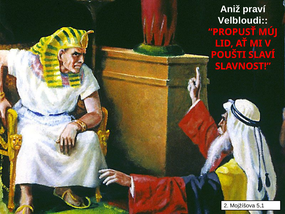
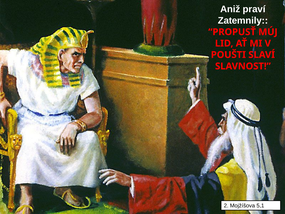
Velbloudi: Velbloudi -> Zatemnily (243, 21)
